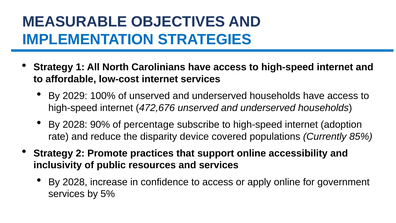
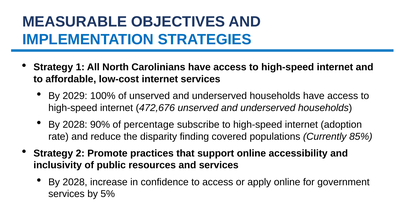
device: device -> finding (194, 136)
